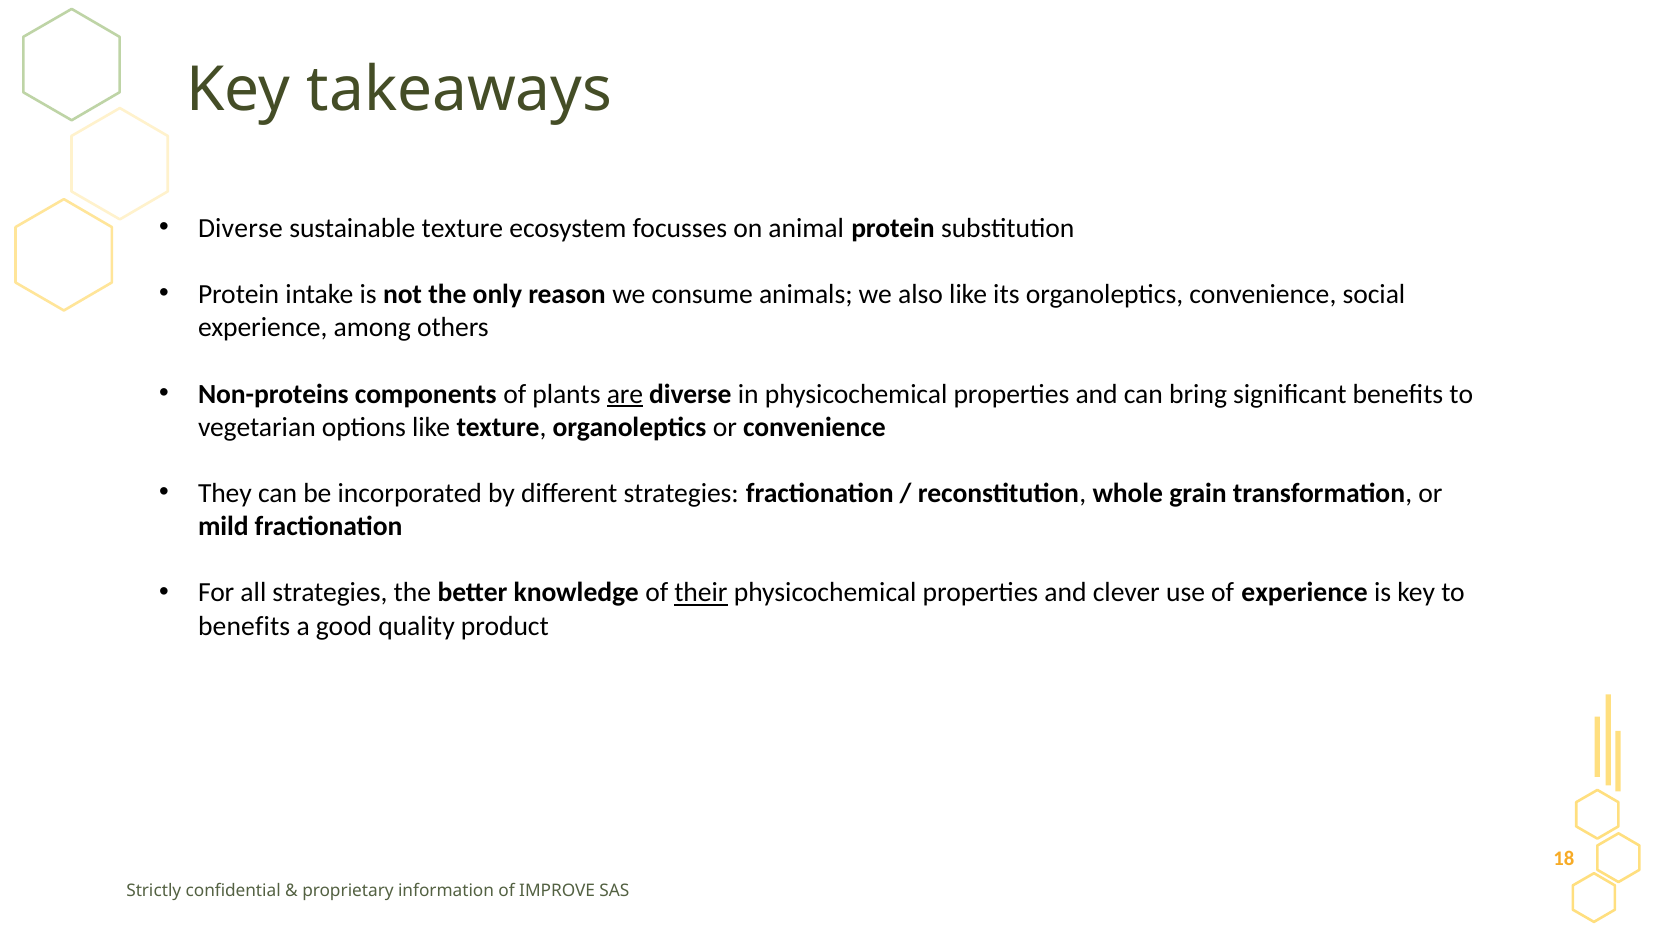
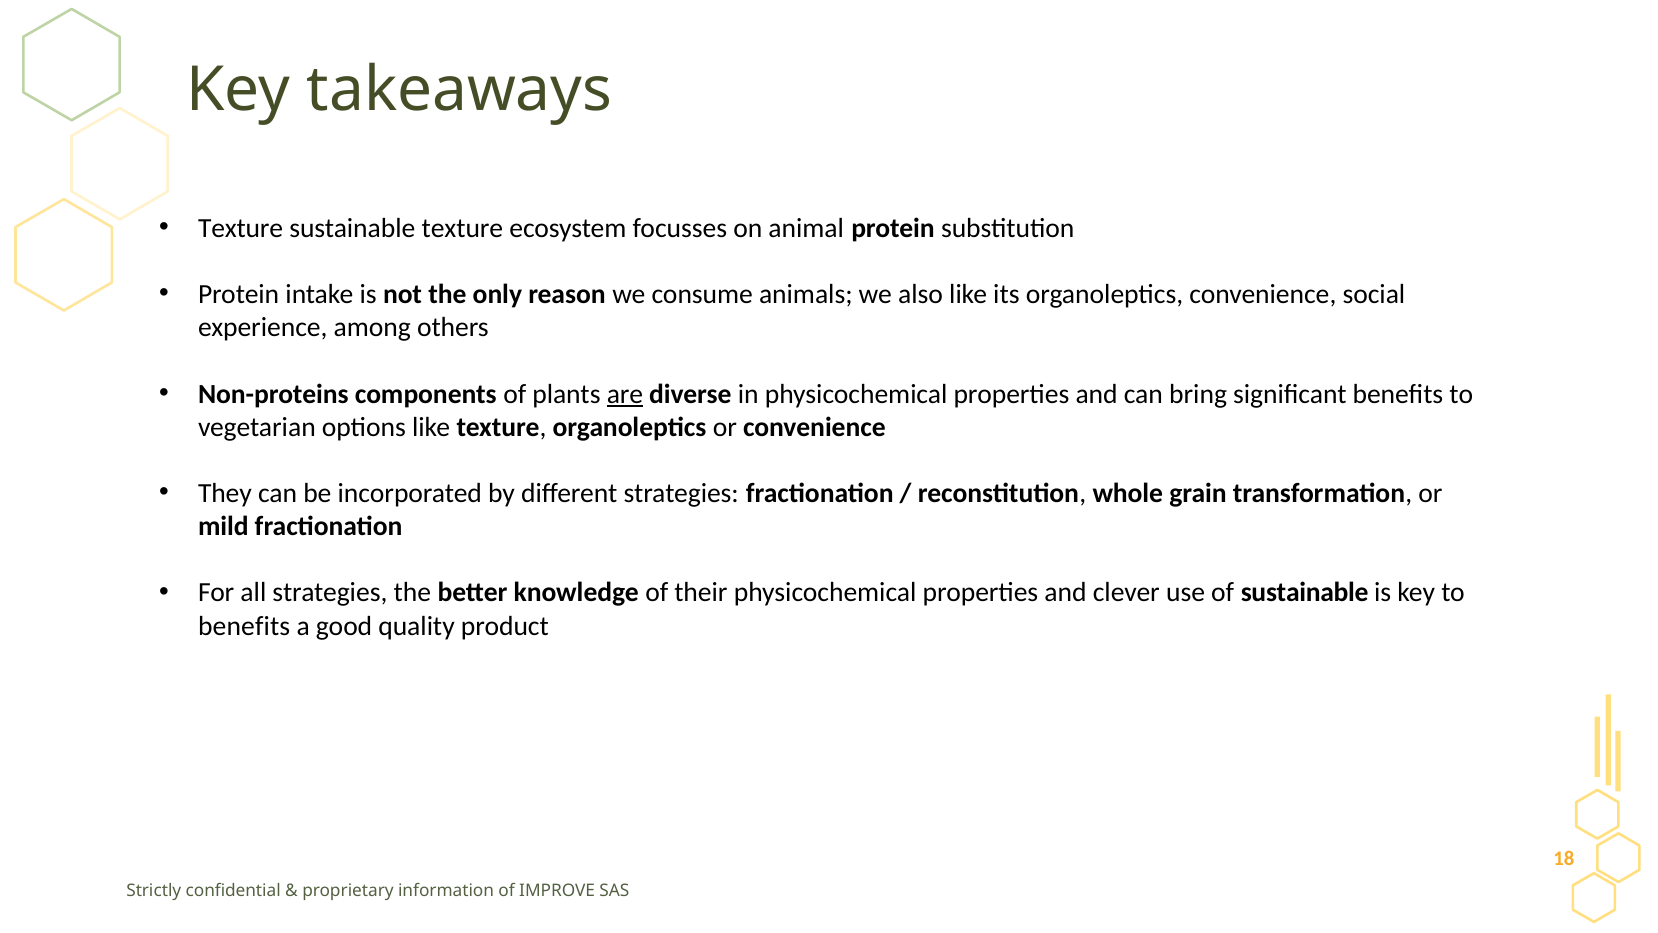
Diverse: Diverse -> Texture (241, 228)
their underline: present -> none (701, 593)
of experience: experience -> sustainable (1305, 593)
